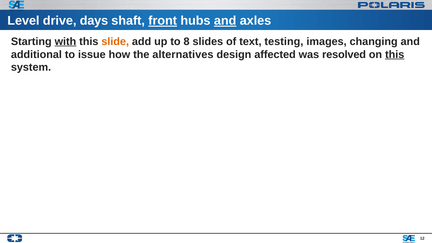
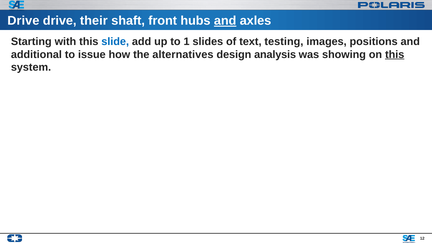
Level: Level -> Drive (23, 21)
days: days -> their (94, 21)
front underline: present -> none (163, 21)
with underline: present -> none (65, 41)
slide colour: orange -> blue (115, 41)
8: 8 -> 1 (187, 41)
changing: changing -> positions (374, 41)
affected: affected -> analysis (275, 54)
resolved: resolved -> showing (344, 54)
